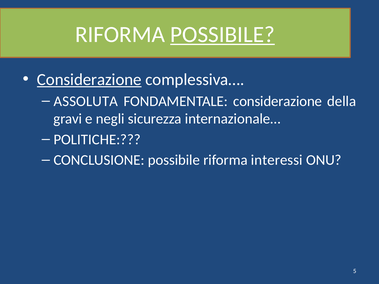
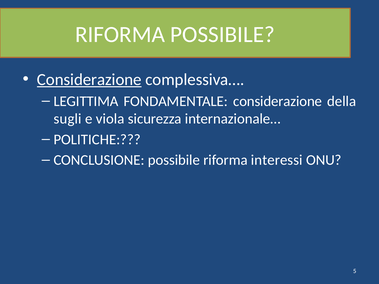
POSSIBILE underline: present -> none (223, 34)
ASSOLUTA: ASSOLUTA -> LEGITTIMA (86, 101)
gravi: gravi -> sugli (68, 119)
negli: negli -> viola (110, 119)
